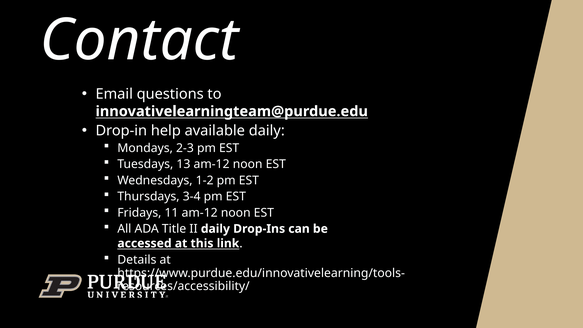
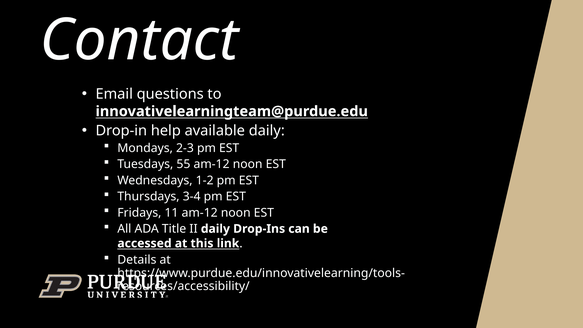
13: 13 -> 55 (183, 164)
